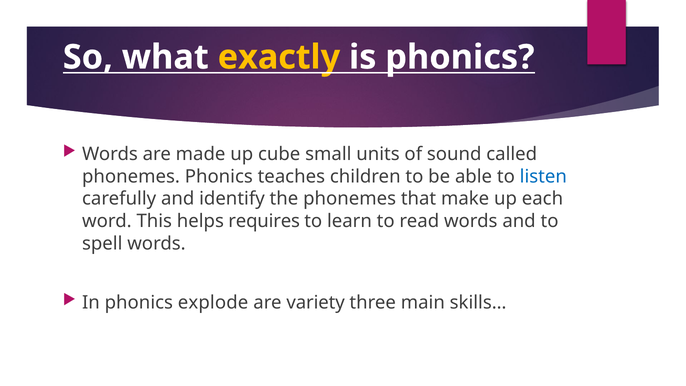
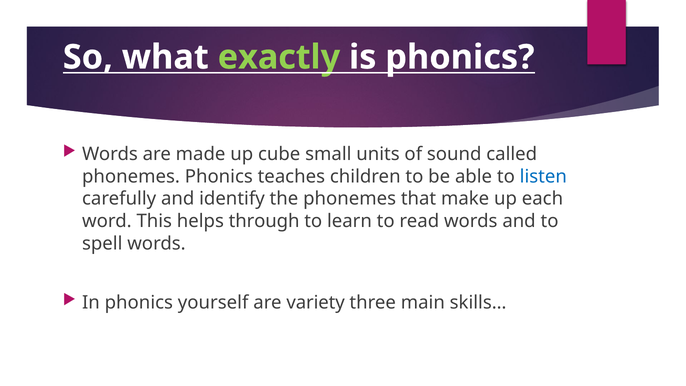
exactly colour: yellow -> light green (279, 57)
requires: requires -> through (264, 221)
explode: explode -> yourself (213, 302)
